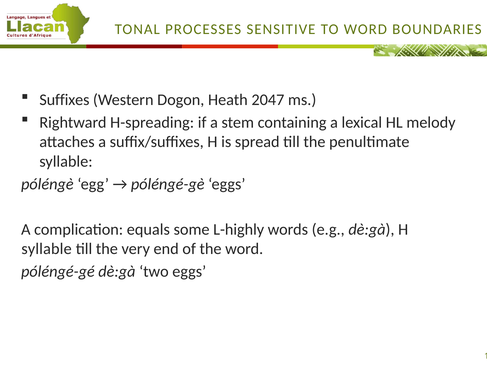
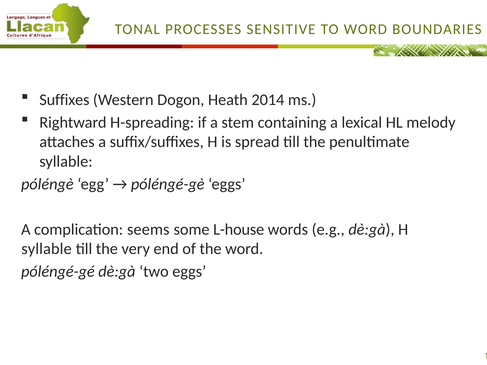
2047: 2047 -> 2014 (268, 100)
equals: equals -> seems (148, 230)
L-highly: L-highly -> L-house (239, 230)
